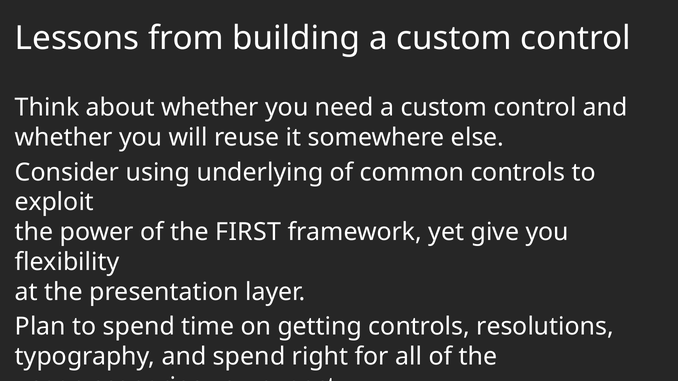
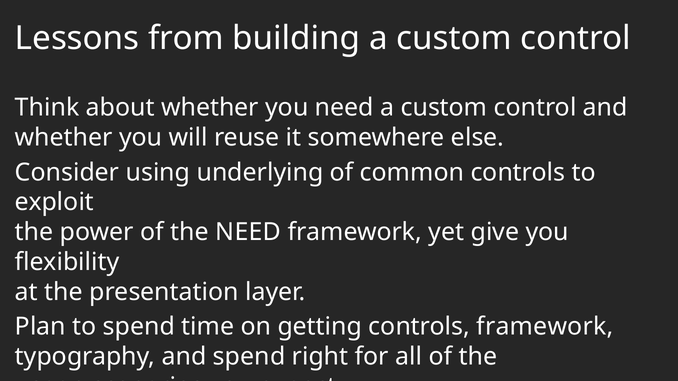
the FIRST: FIRST -> NEED (248, 232)
controls resolutions: resolutions -> framework (545, 327)
